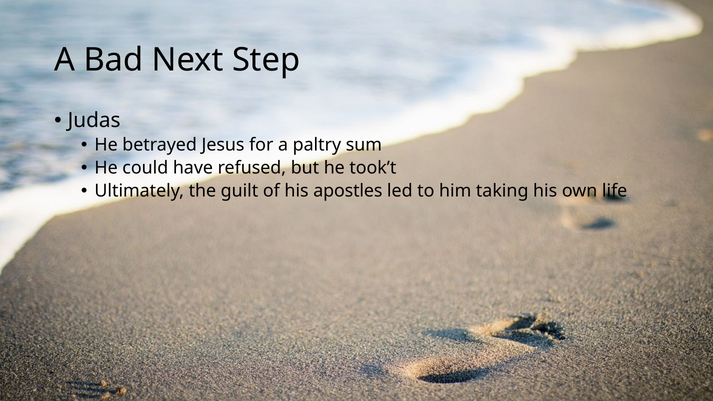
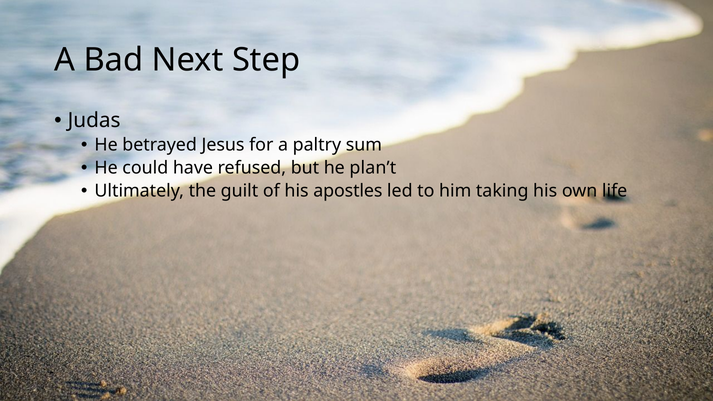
took’t: took’t -> plan’t (373, 168)
